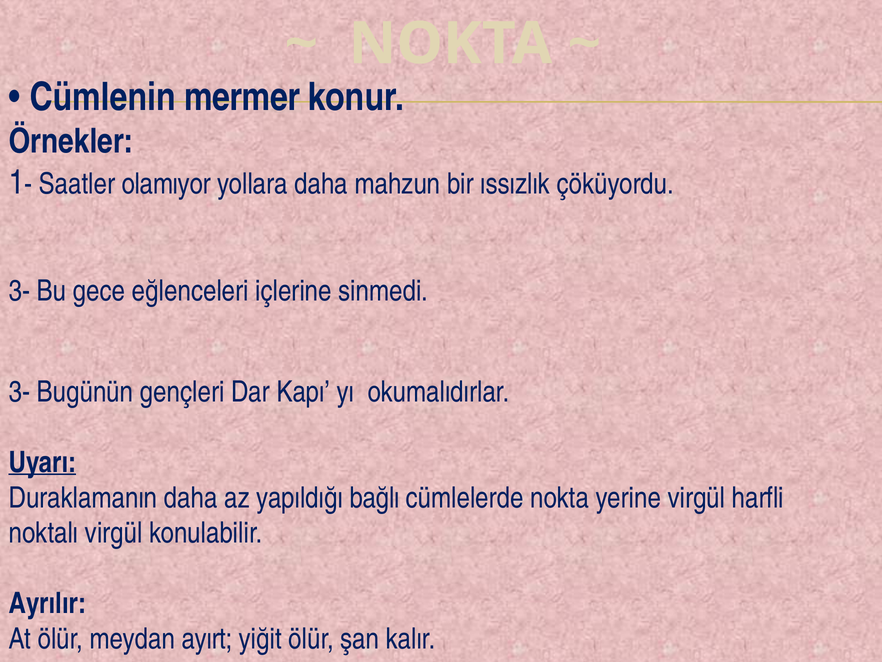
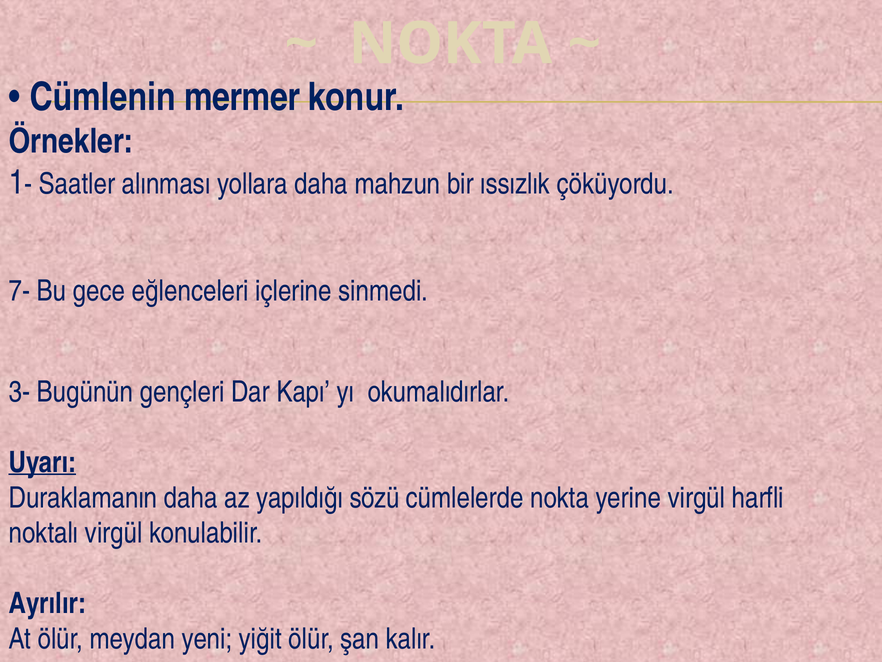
olamıyor: olamıyor -> alınması (166, 184)
3-: 3- -> 7- (19, 291)
bağlı: bağlı -> sözü (375, 497)
ayırt: ayırt -> yeni (207, 639)
